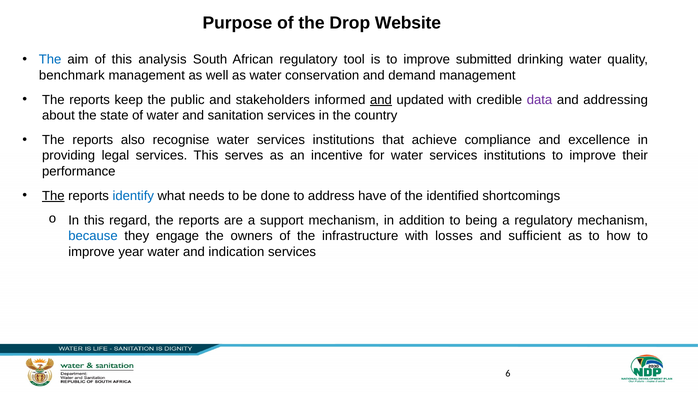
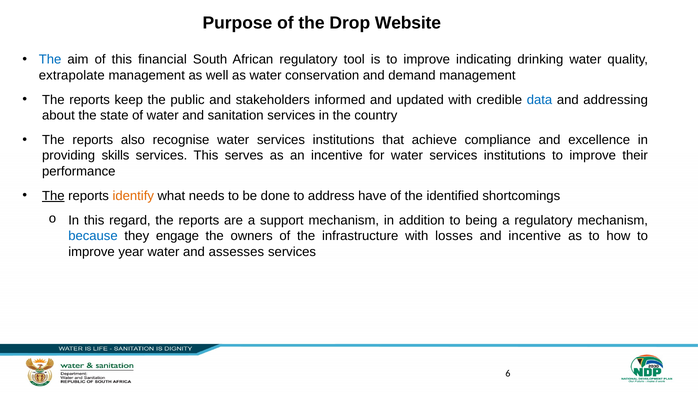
analysis: analysis -> financial (162, 60)
submitted: submitted -> indicating (484, 60)
benchmark: benchmark -> extrapolate (72, 75)
and underline: present -> none (381, 100)
data colour: purple -> blue (540, 100)
legal: legal -> skills (116, 156)
identify colour: blue -> orange (133, 196)
and sufficient: sufficient -> incentive (535, 236)
indication: indication -> assesses (236, 251)
